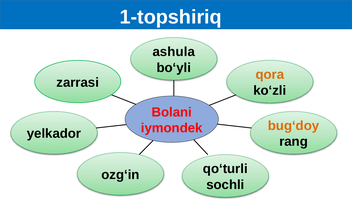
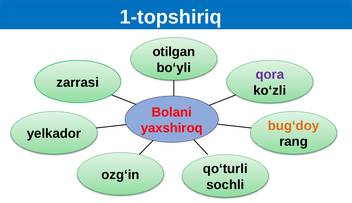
ashula: ashula -> otilgan (174, 52)
qora colour: orange -> purple (270, 74)
iymondek: iymondek -> yaxshiroq (172, 128)
